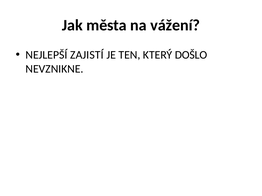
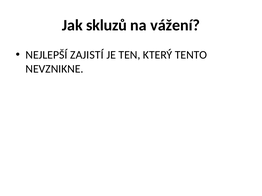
města: města -> skluzů (107, 25)
DOŠLO: DOŠLO -> TENTO (191, 55)
